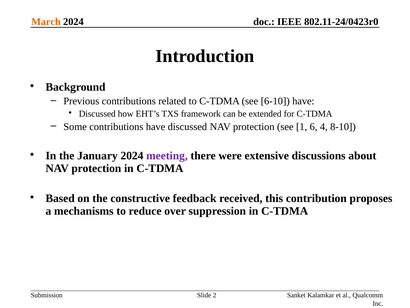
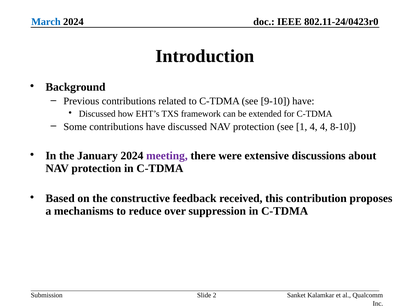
March colour: orange -> blue (46, 22)
6-10: 6-10 -> 9-10 (275, 101)
1 6: 6 -> 4 (314, 126)
